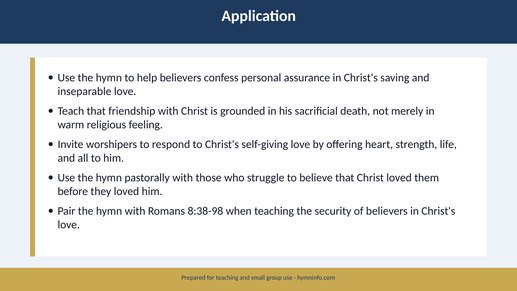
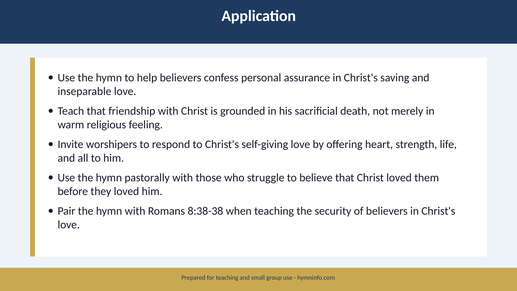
8:38-98: 8:38-98 -> 8:38-38 (205, 211)
